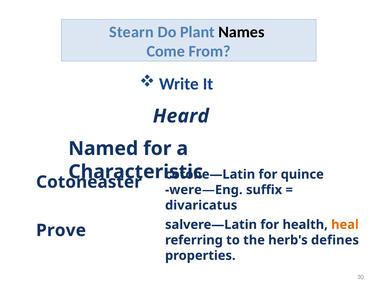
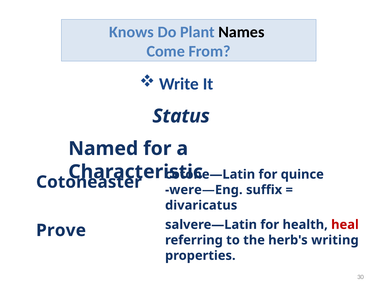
Stearn: Stearn -> Knows (131, 32)
Heard: Heard -> Status (181, 116)
heal colour: orange -> red (345, 225)
defines: defines -> writing (335, 240)
